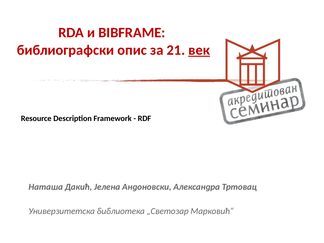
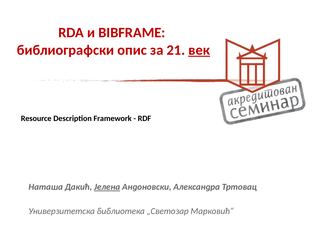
Јелена underline: none -> present (107, 187)
